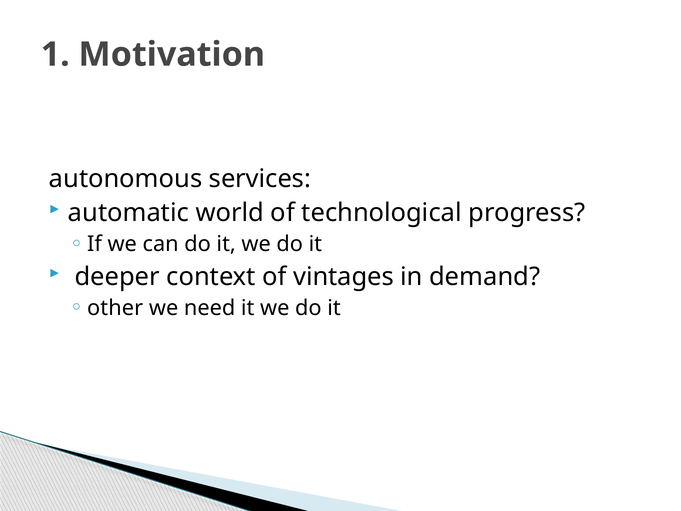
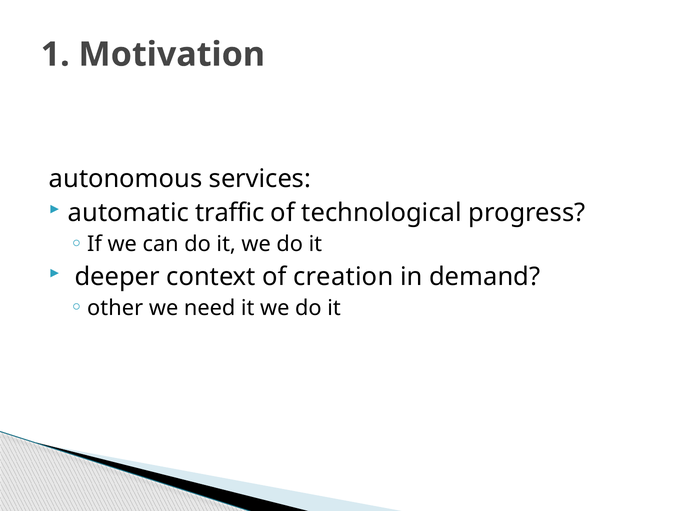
world: world -> traffic (230, 213)
vintages: vintages -> creation (343, 277)
